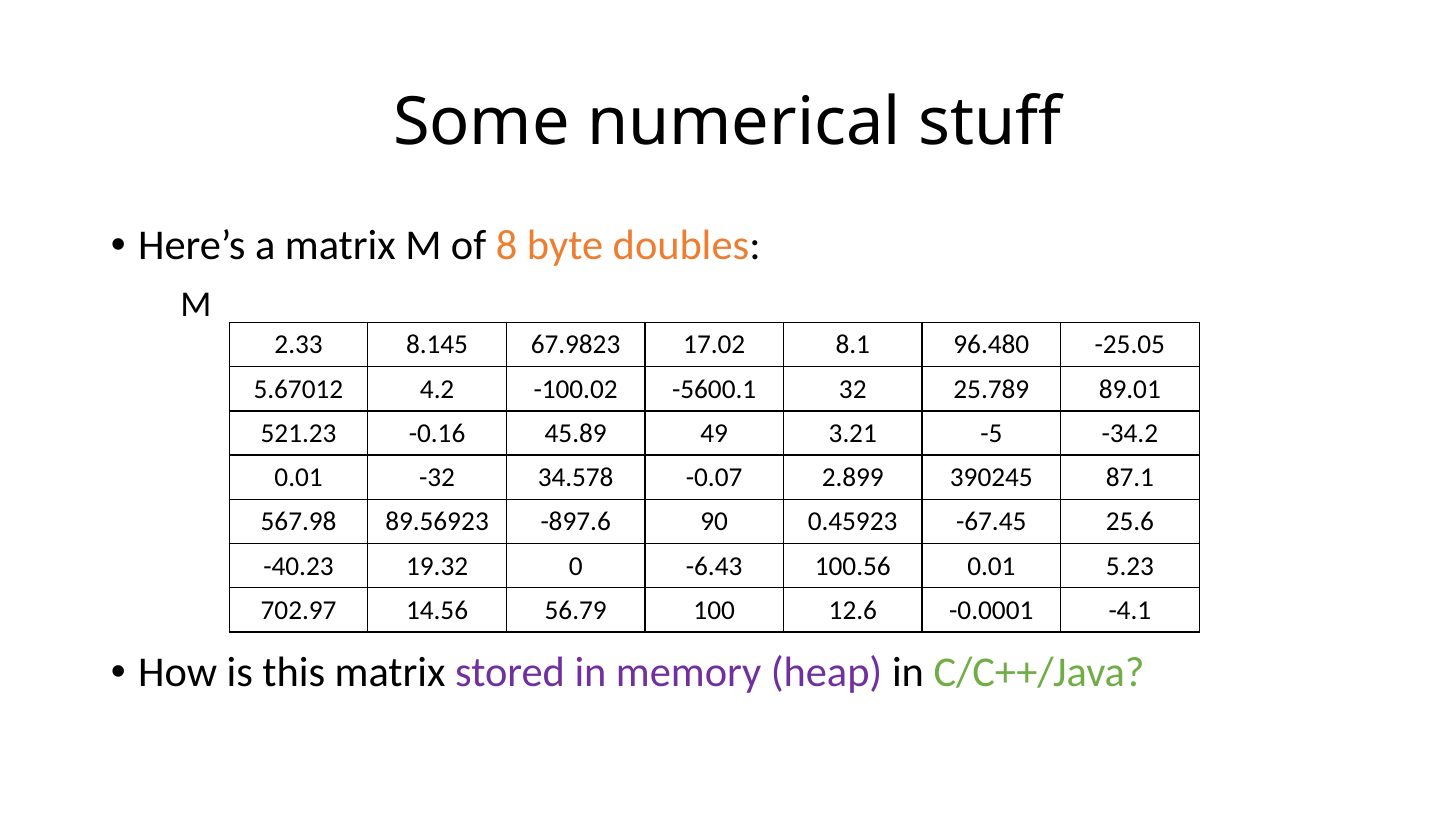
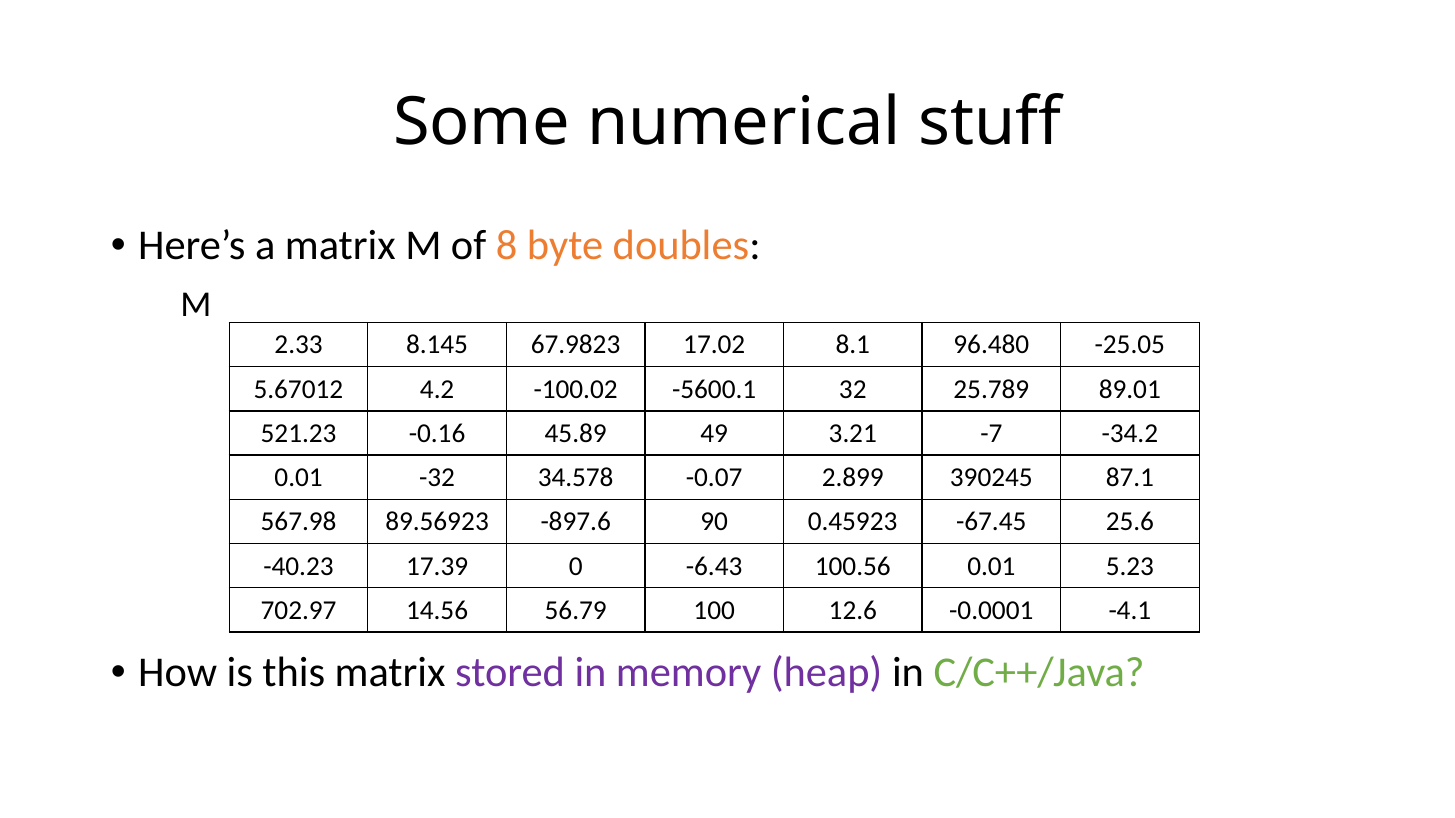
-5: -5 -> -7 (991, 434)
19.32: 19.32 -> 17.39 (437, 566)
